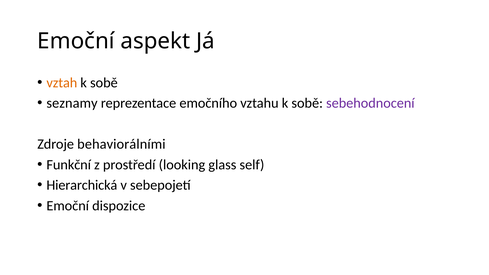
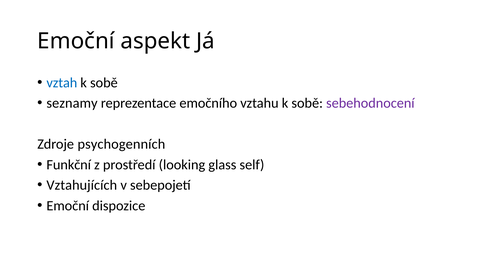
vztah colour: orange -> blue (62, 83)
behaviorálními: behaviorálními -> psychogenních (121, 144)
Hierarchická: Hierarchická -> Vztahujících (82, 185)
